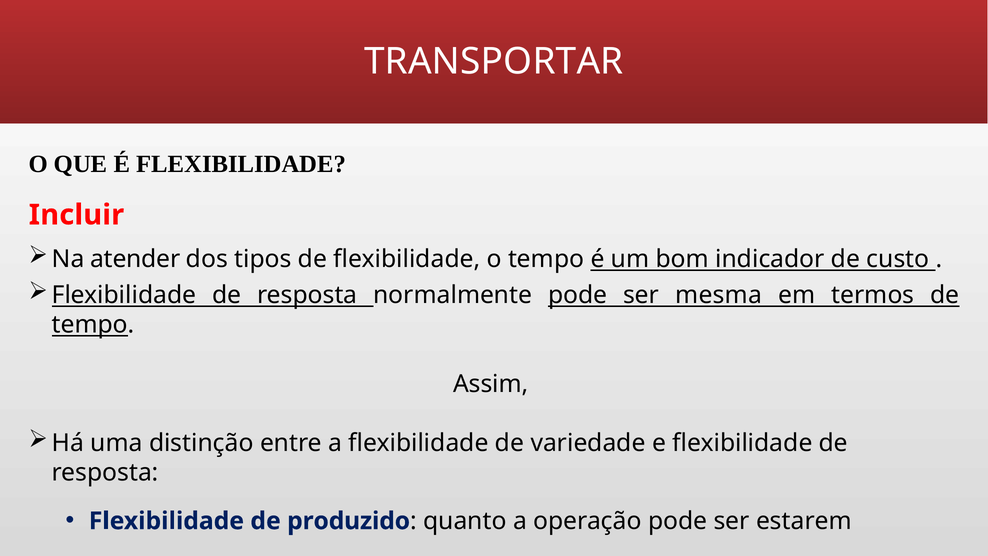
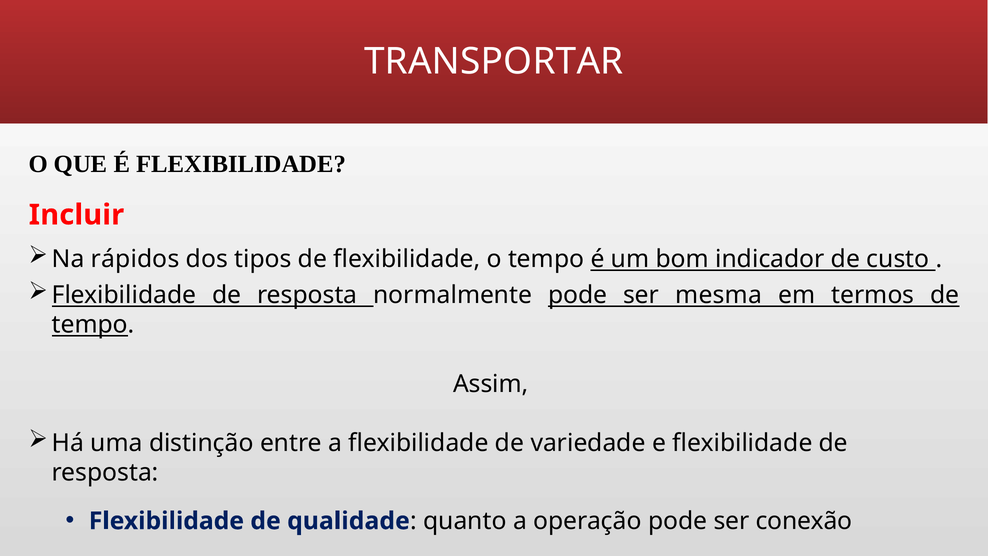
atender: atender -> rápidos (135, 259)
produzido: produzido -> qualidade (348, 521)
estarem: estarem -> conexão (804, 521)
